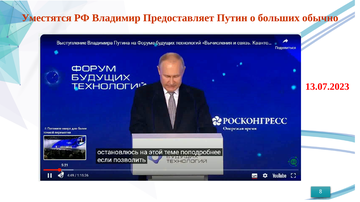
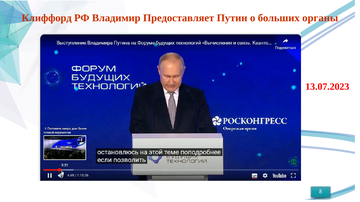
Уместятся: Уместятся -> Клиффорд (47, 18)
обычно: обычно -> органы (320, 18)
